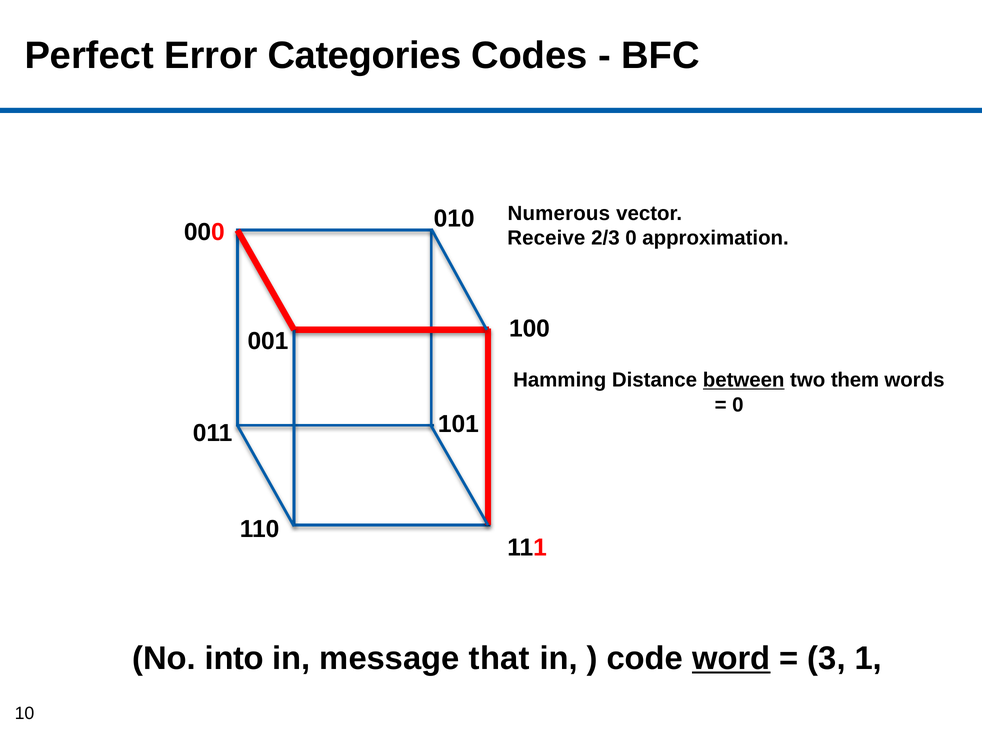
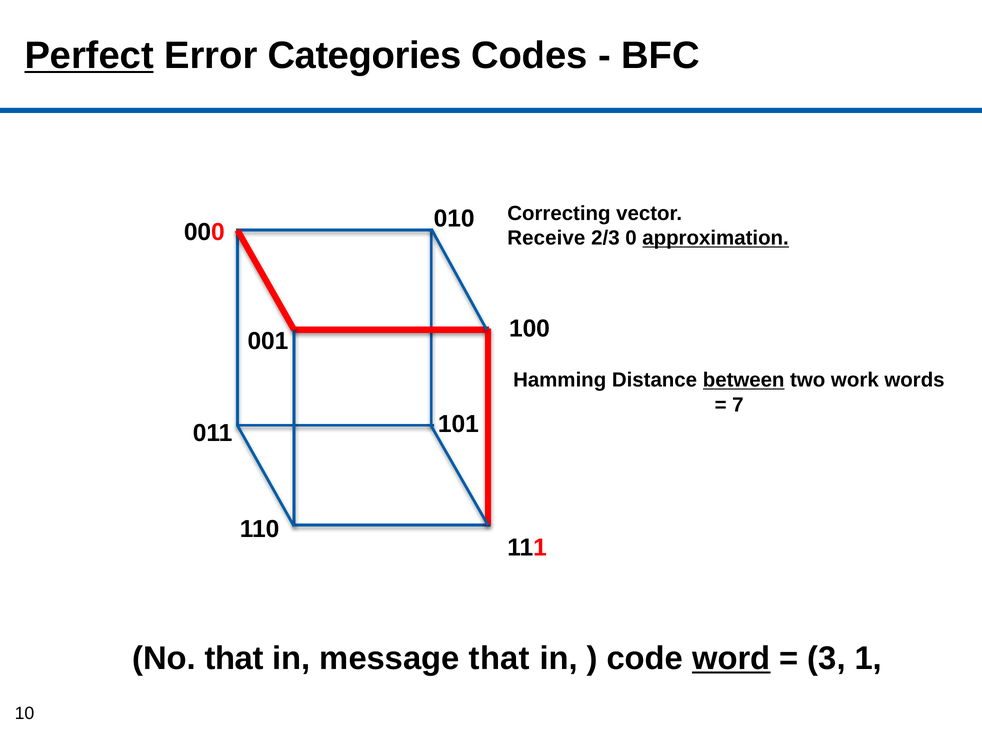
Perfect underline: none -> present (89, 55)
Numerous: Numerous -> Correcting (559, 213)
approximation underline: none -> present (716, 238)
them: them -> work (855, 380)
0: 0 -> 7 (738, 404)
No into: into -> that (234, 658)
